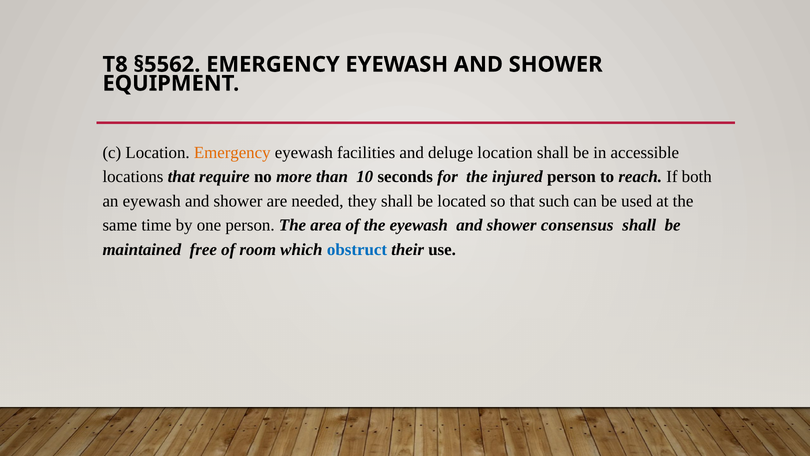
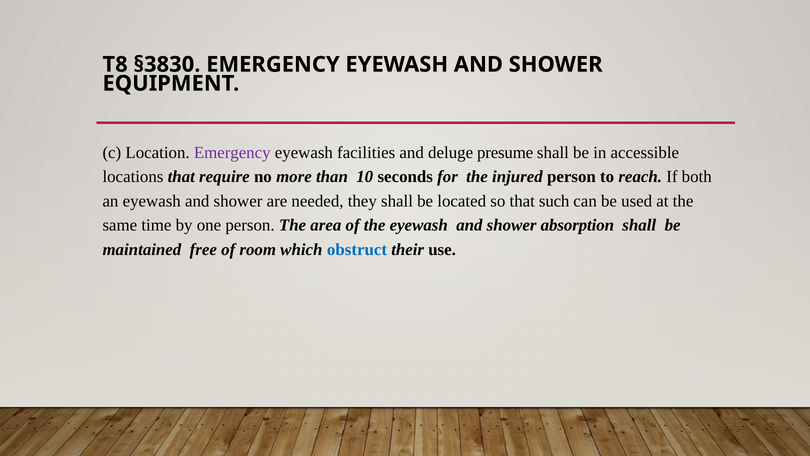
§5562: §5562 -> §3830 (167, 64)
Emergency colour: orange -> purple (232, 152)
deluge location: location -> presume (505, 152)
consensus: consensus -> absorption (577, 225)
